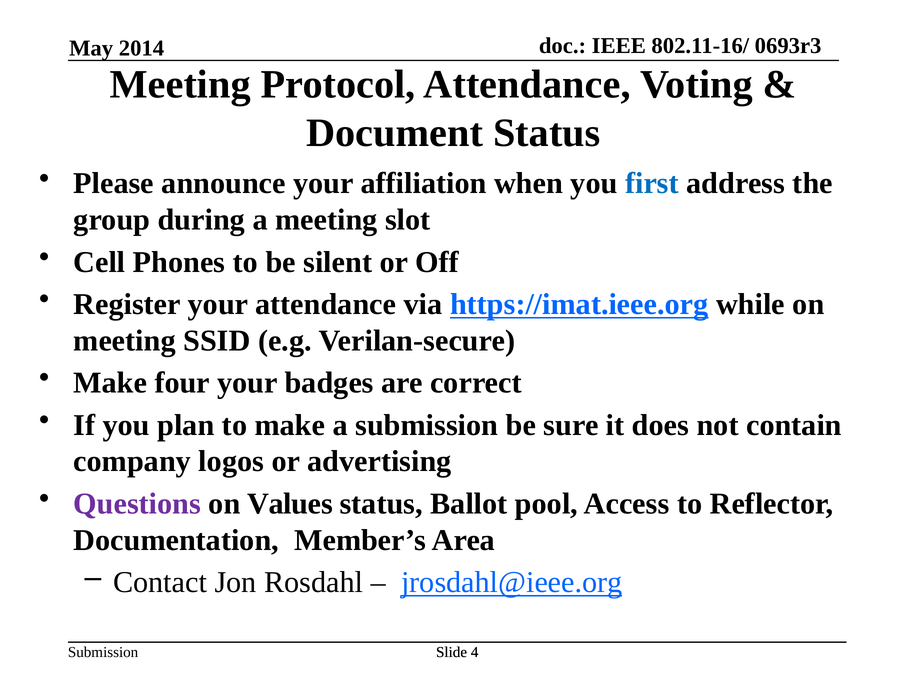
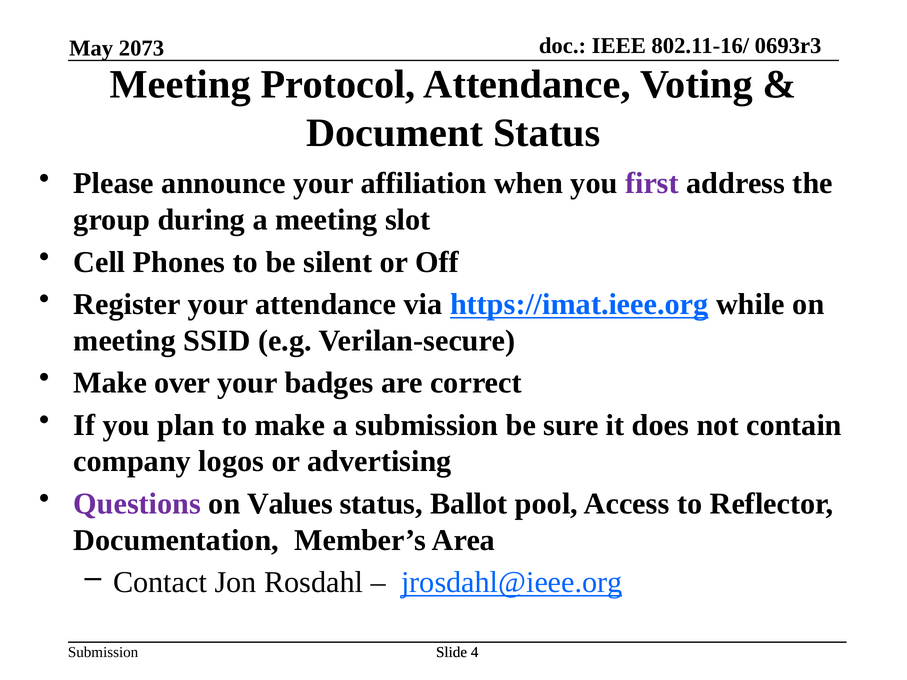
2014: 2014 -> 2073 (141, 48)
first colour: blue -> purple (652, 184)
four: four -> over (182, 383)
